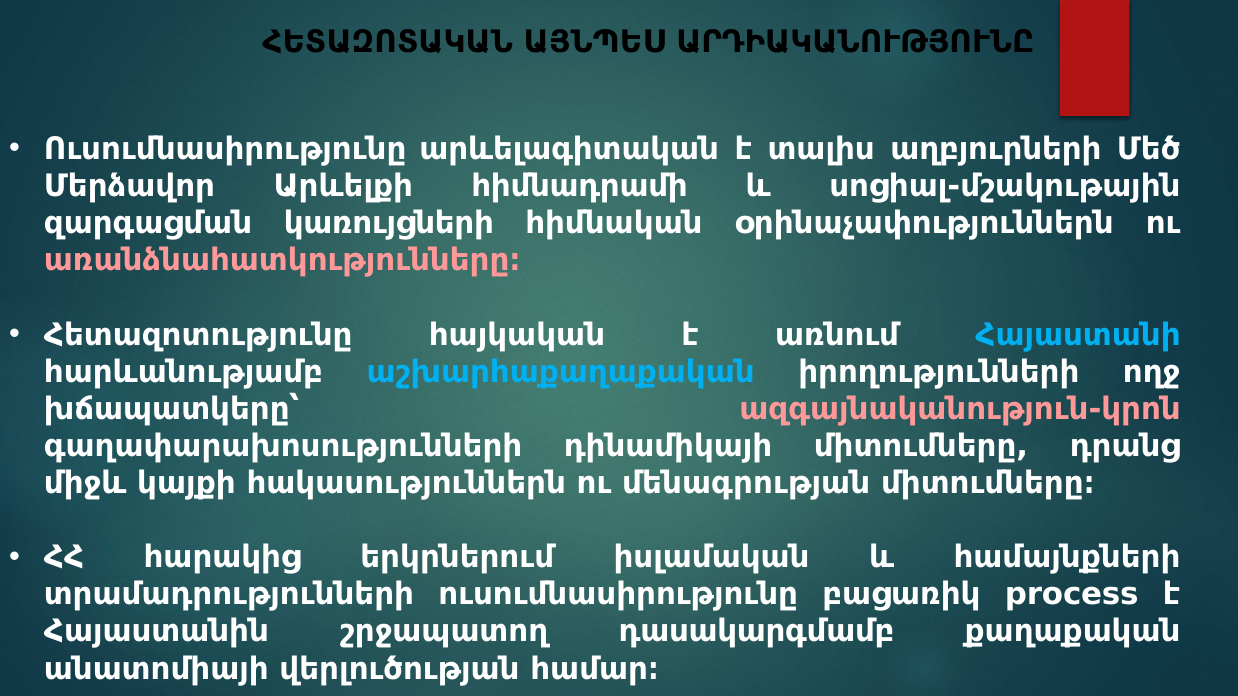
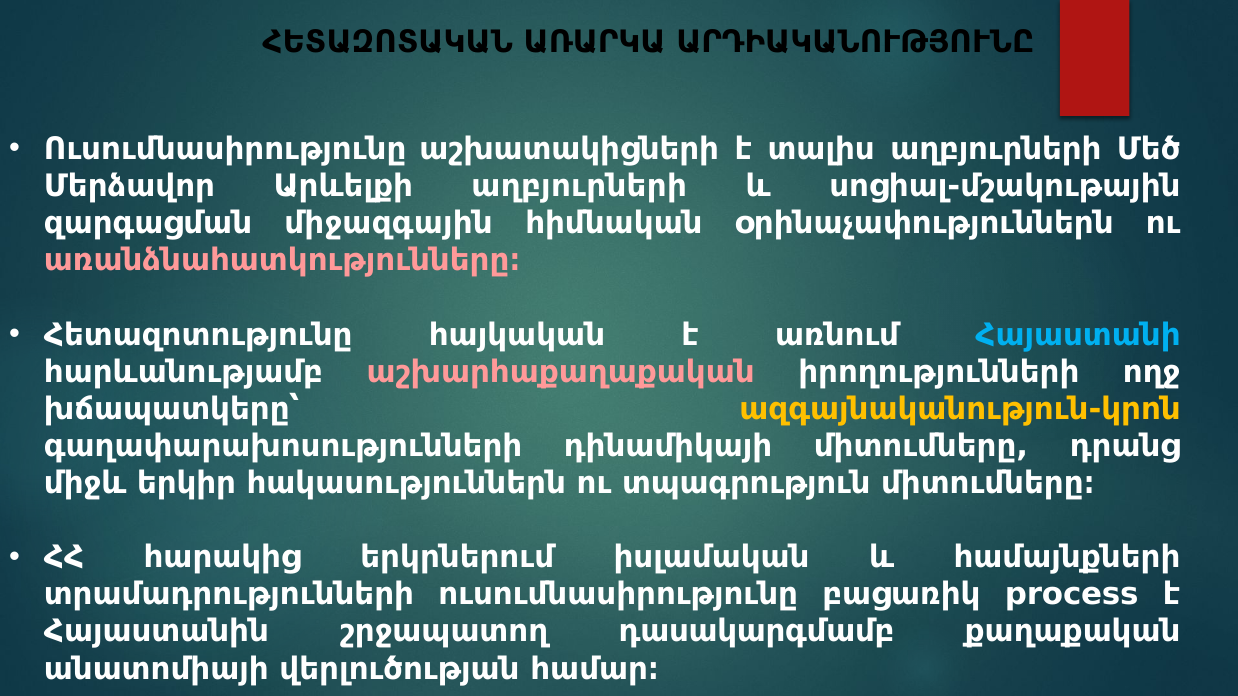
ԱՅՆՊԵՍ: ԱՅՆՊԵՍ -> ԱՌԱՐԿԱ (595, 42)
արևելագիտական: արևելագիտական -> աշխատակիցների (569, 149)
Արևելքի հիմնադրամի: հիմնադրամի -> աղբյուրների (579, 186)
կառույցների: կառույցների -> միջազգային (389, 224)
աշխարհաքաղաքական colour: light blue -> pink (561, 372)
ազգայնականություն-կրոն colour: pink -> yellow (960, 409)
կայքի: կայքի -> երկիր (187, 484)
մենագրության: մենագրության -> տպագրություն (746, 484)
